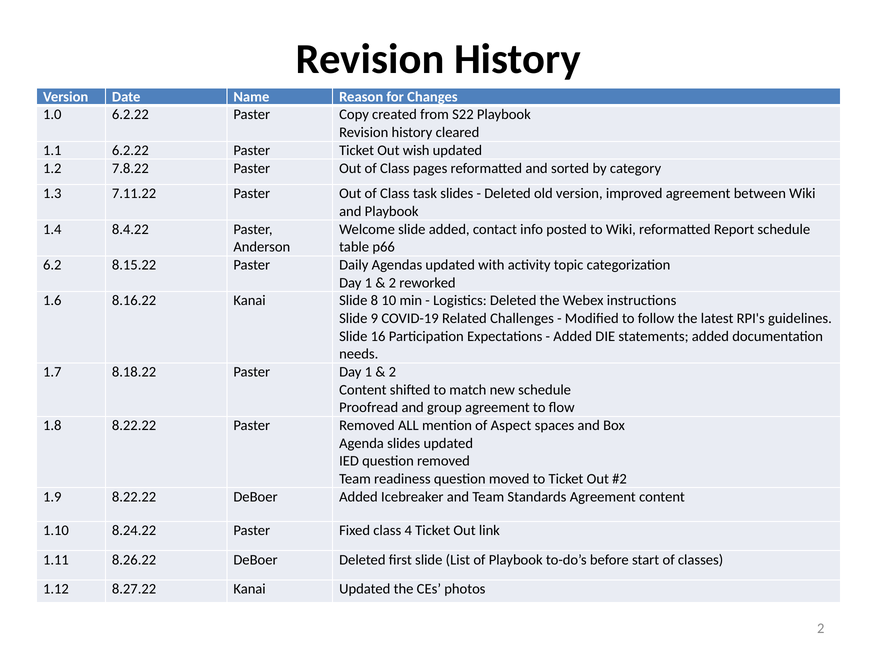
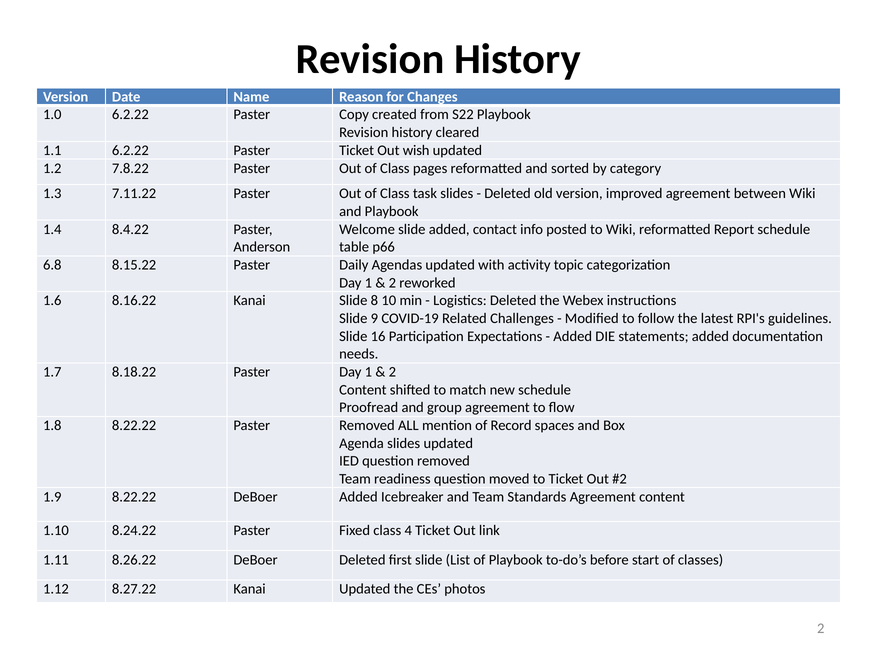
6.2: 6.2 -> 6.8 (52, 265)
Aspect: Aspect -> Record (511, 425)
